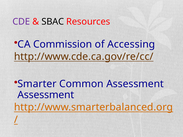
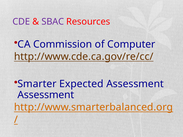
SBAC colour: black -> purple (53, 22)
Accessing: Accessing -> Computer (131, 44)
Common: Common -> Expected (81, 84)
